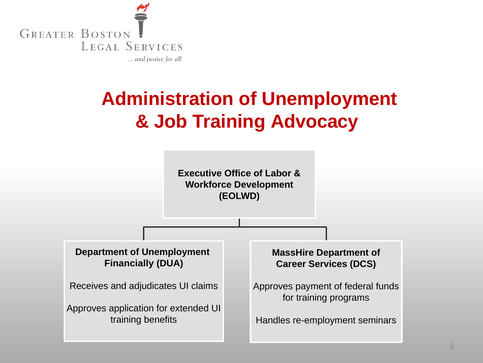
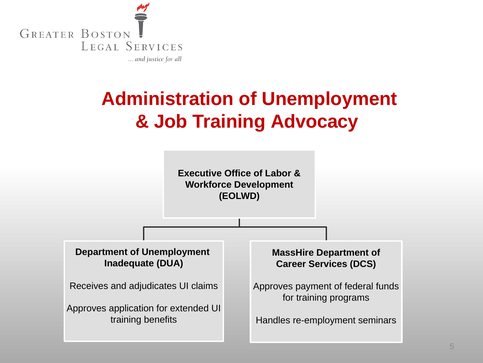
Financially: Financially -> Inadequate (129, 263)
